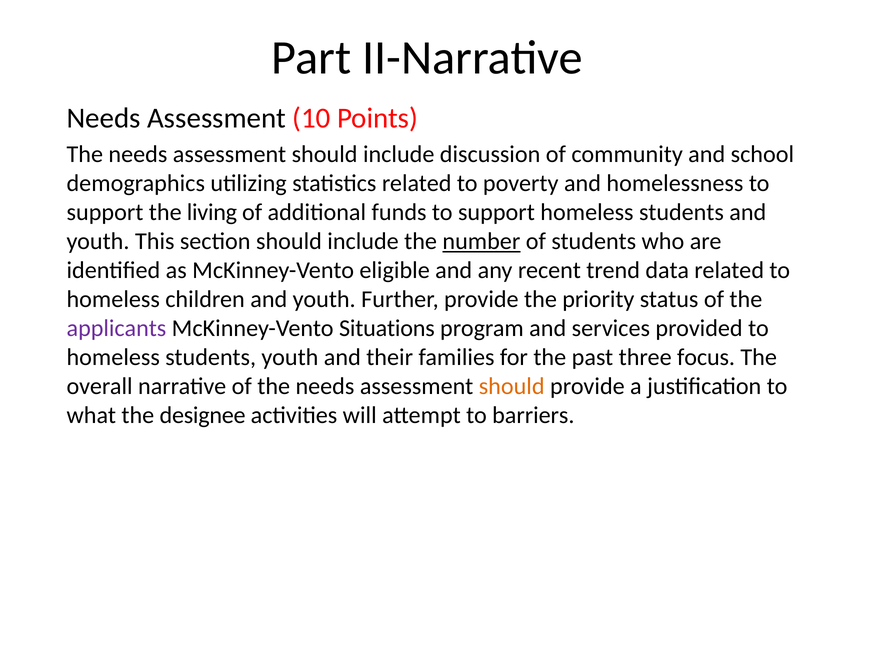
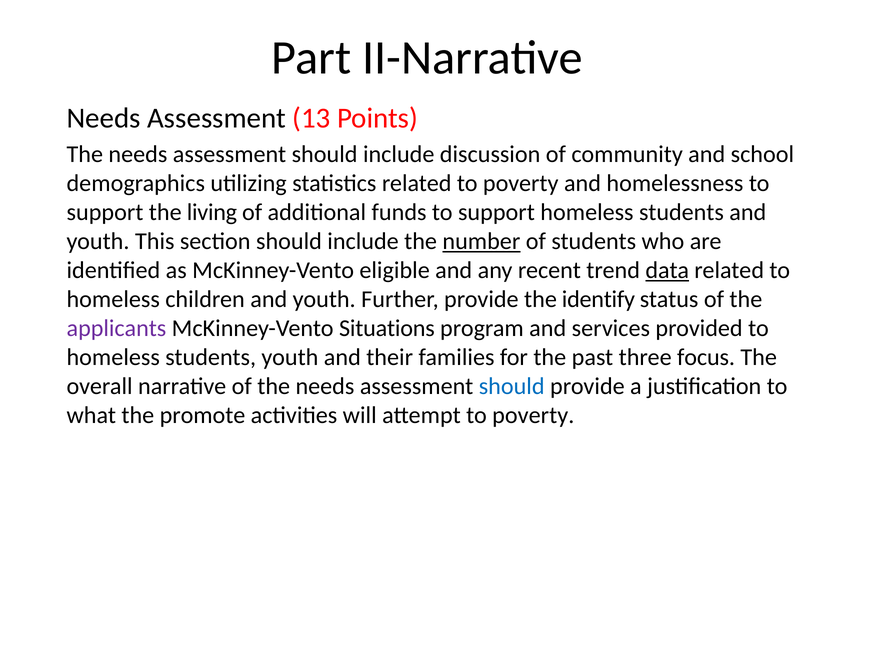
10: 10 -> 13 (311, 118)
data underline: none -> present (667, 270)
priority: priority -> identify (598, 299)
should colour: orange -> blue (512, 386)
designee: designee -> promote (202, 415)
attempt to barriers: barriers -> poverty (533, 415)
